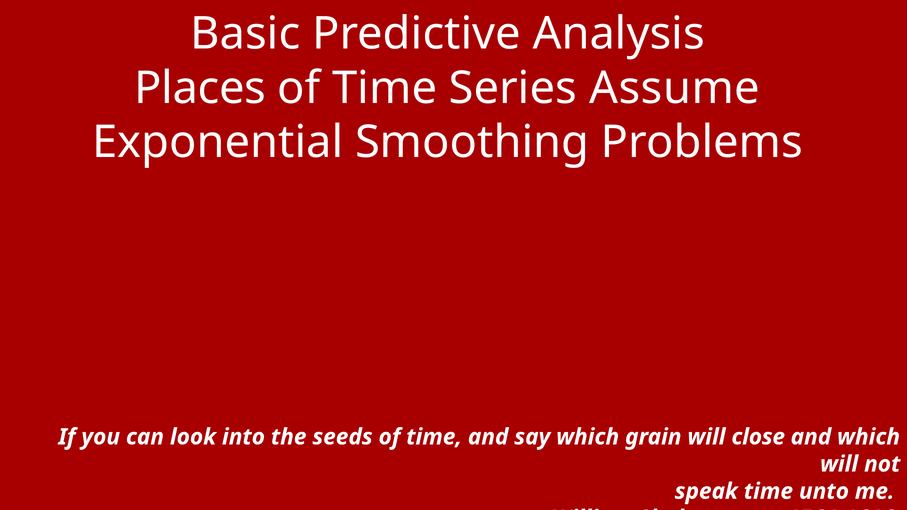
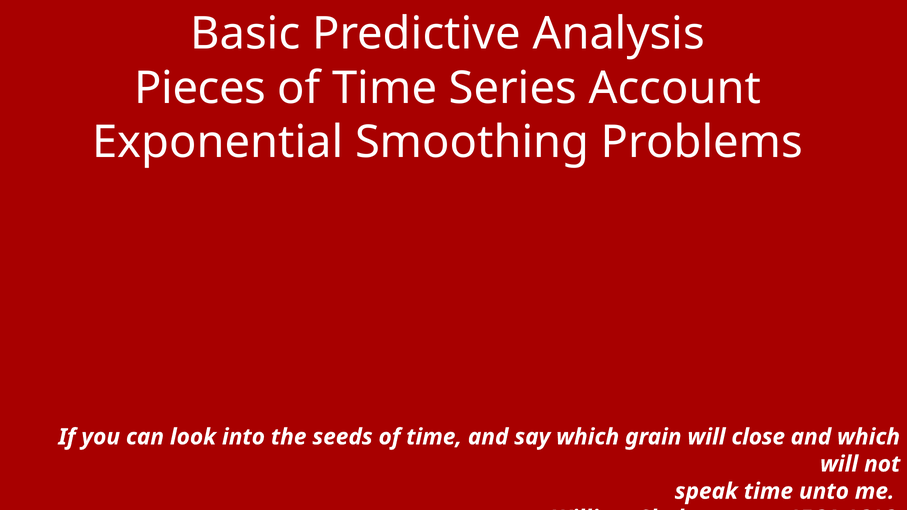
Places: Places -> Pieces (200, 88)
Assume: Assume -> Account (675, 88)
